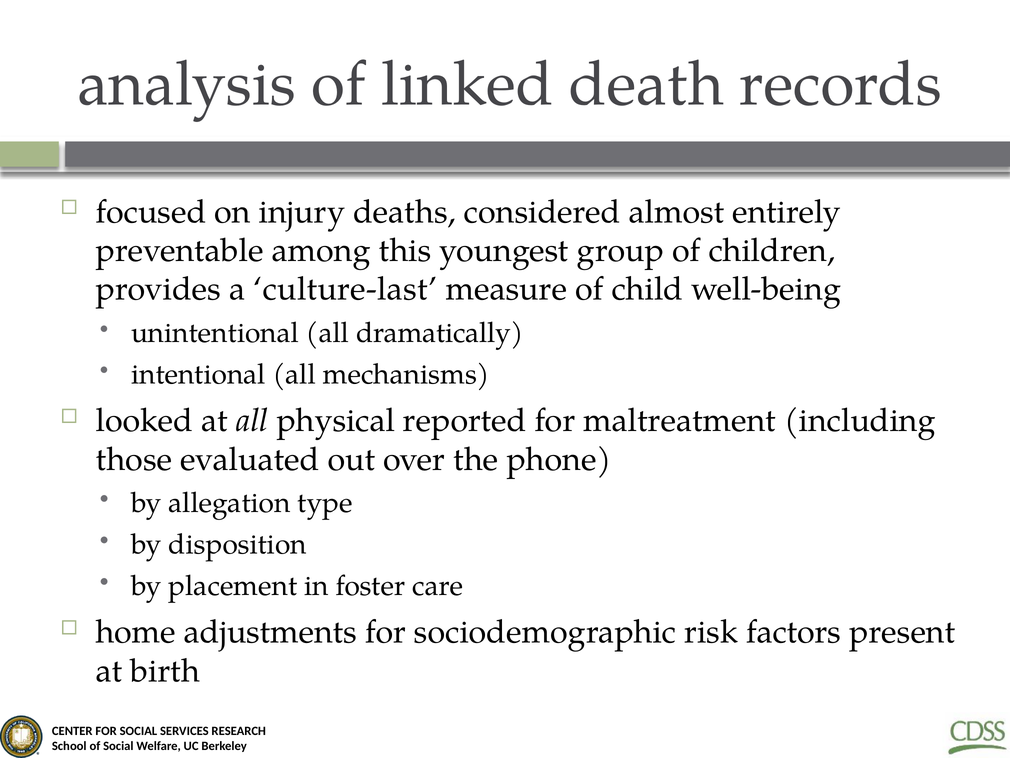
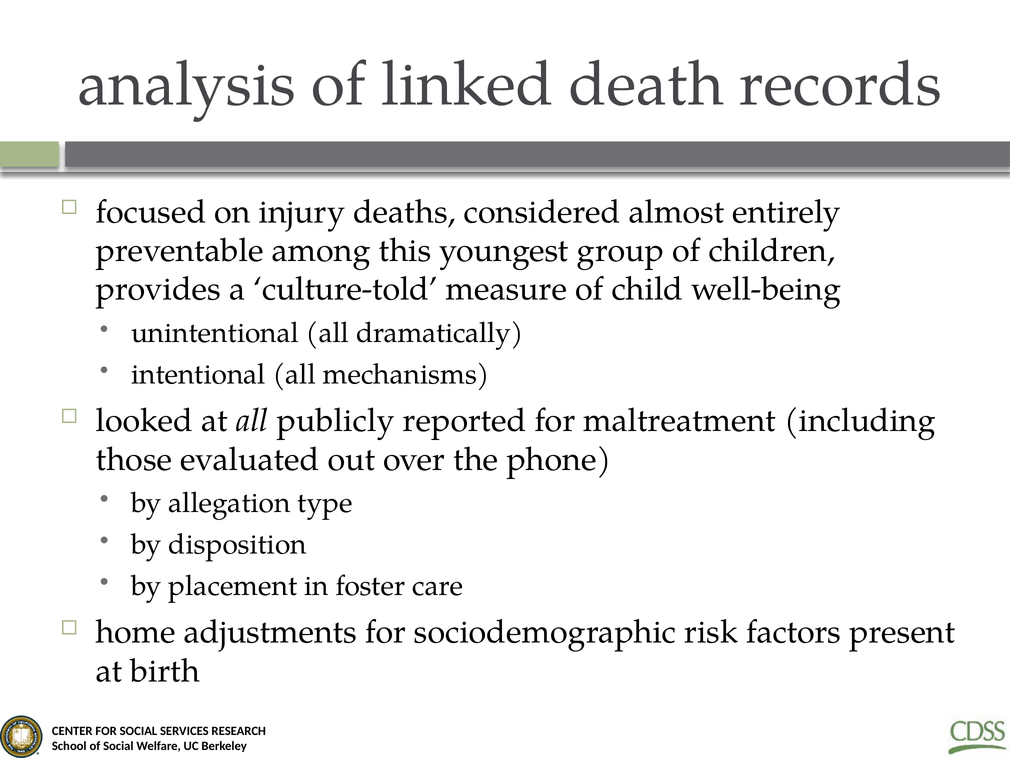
culture-last: culture-last -> culture-told (346, 289)
physical: physical -> publicly (336, 420)
